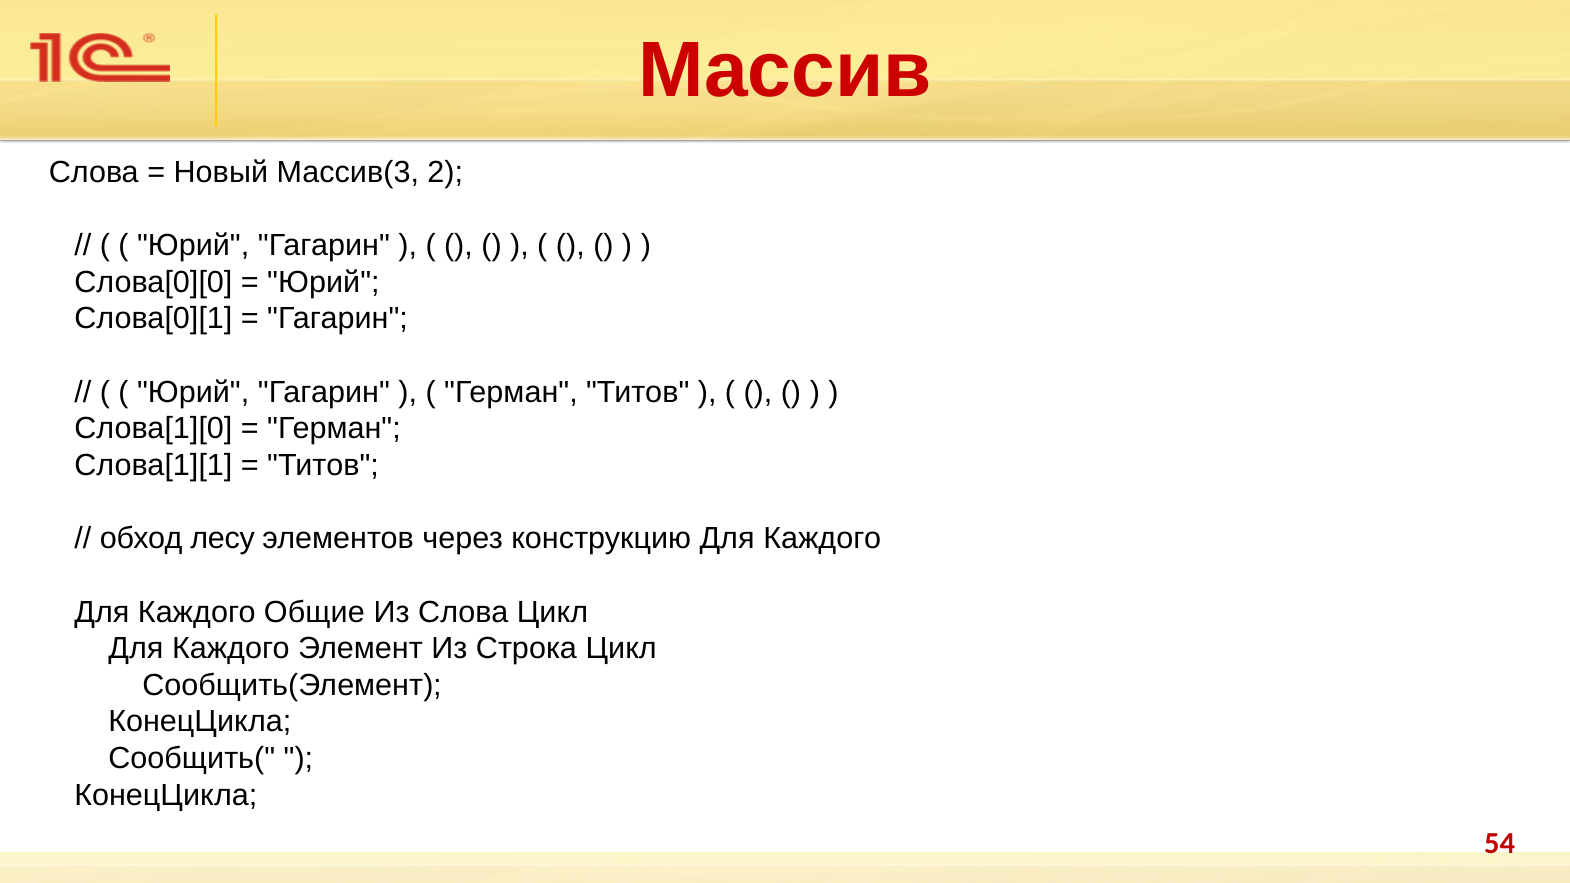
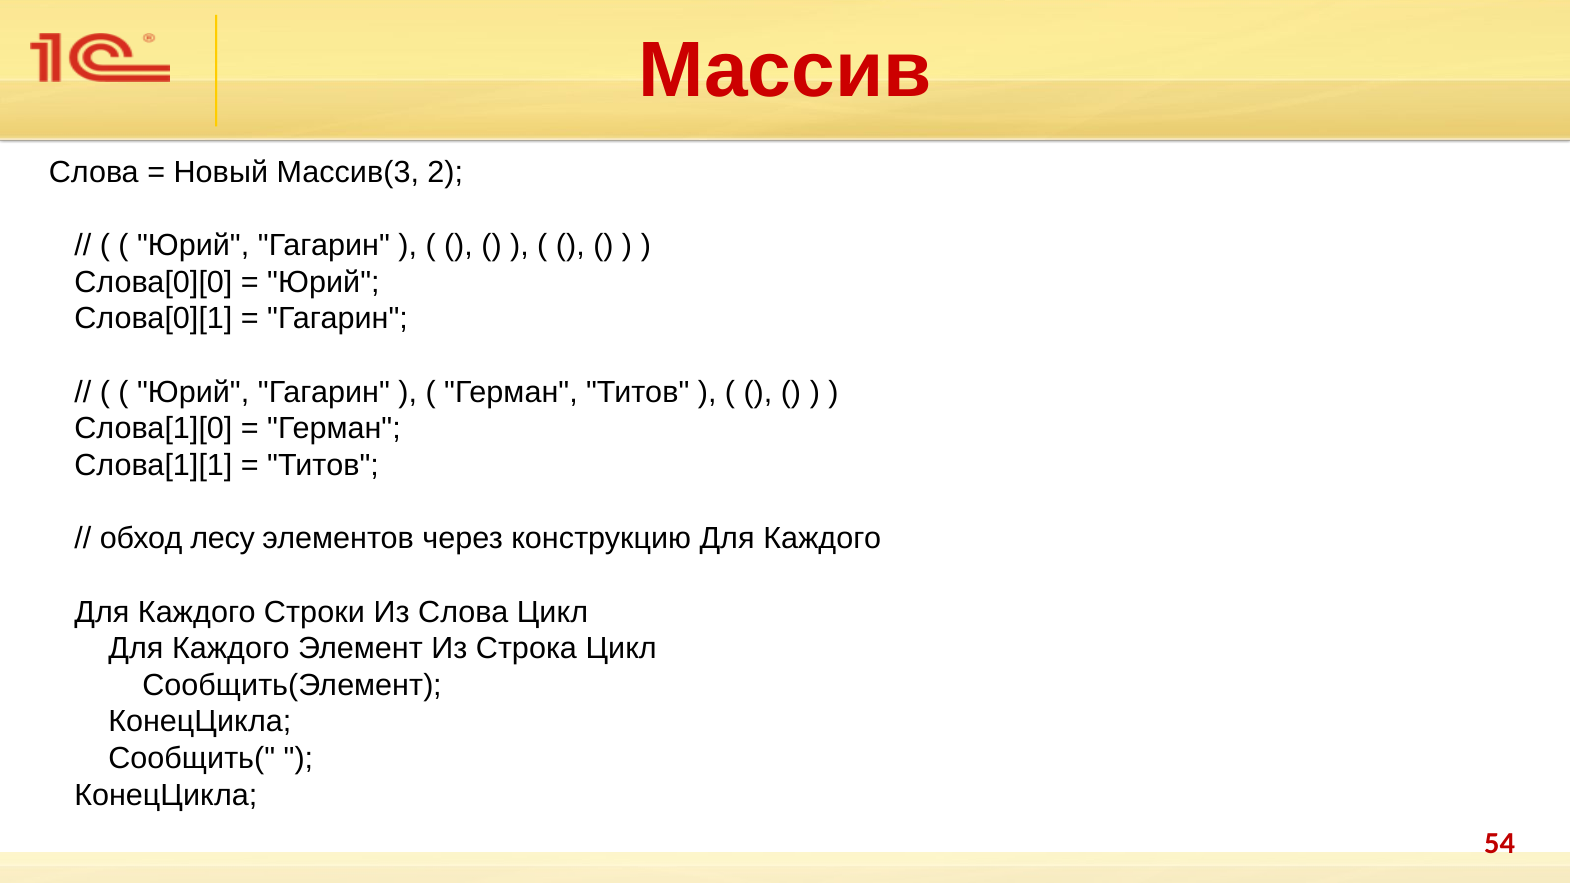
Общие: Общие -> Строки (314, 612)
